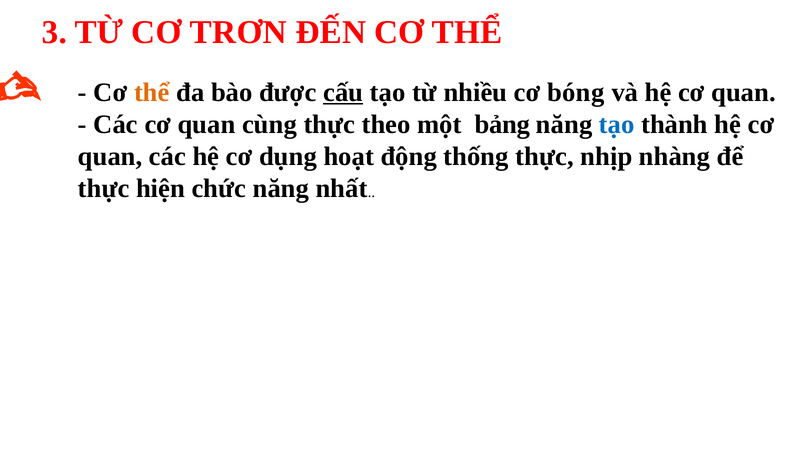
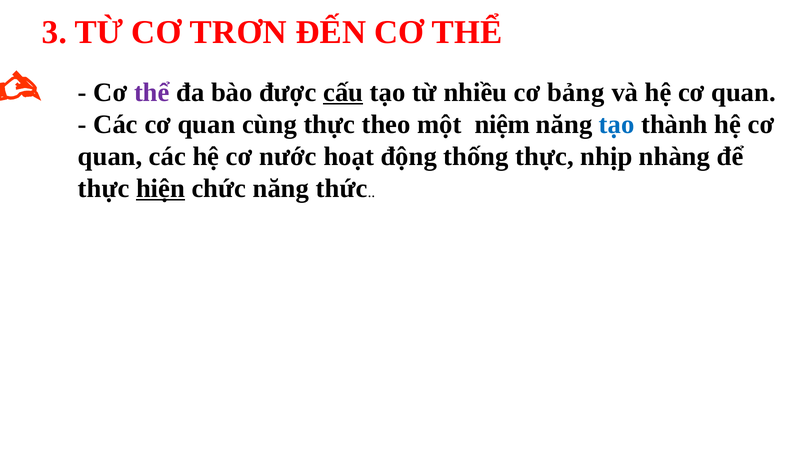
thể colour: orange -> purple (152, 93)
bóng: bóng -> bảng (576, 93)
bảng: bảng -> niệm (502, 125)
dụng: dụng -> nước (288, 156)
hiện underline: none -> present (160, 188)
nhất: nhất -> thức (342, 188)
